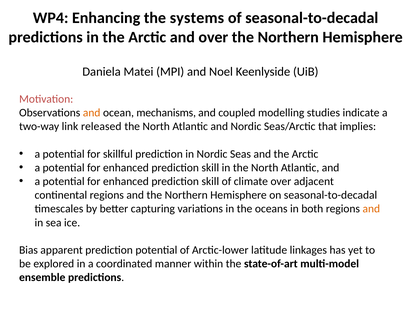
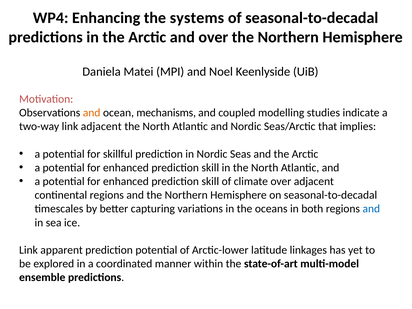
link released: released -> adjacent (101, 126)
and colour: orange -> blue (371, 209)
Bias: Bias -> Link (28, 250)
